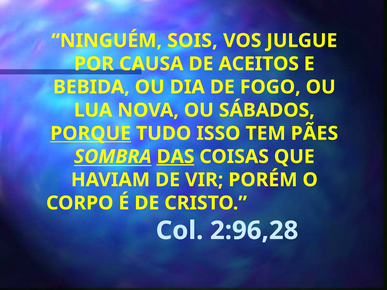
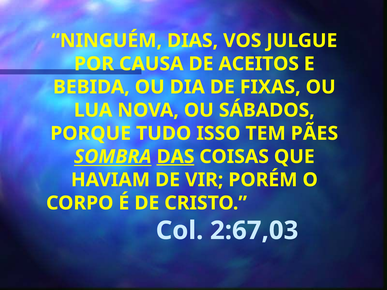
SOIS: SOIS -> DIAS (193, 41)
FOGO: FOGO -> FIXAS (270, 87)
PORQUE underline: present -> none (91, 134)
2:96,28: 2:96,28 -> 2:67,03 (254, 231)
